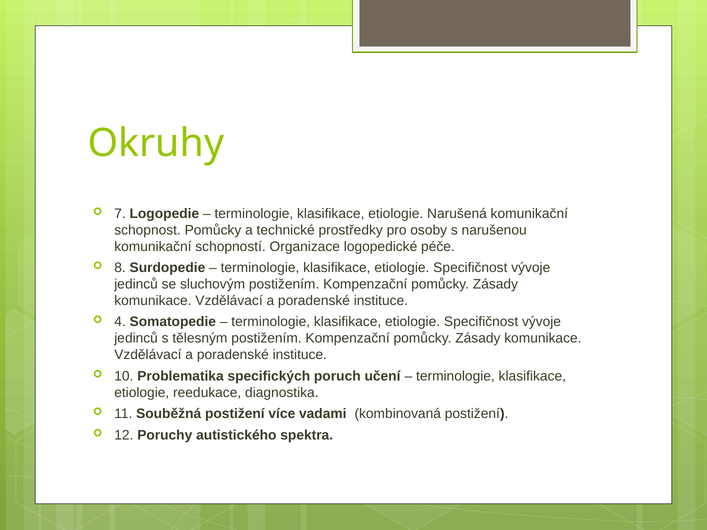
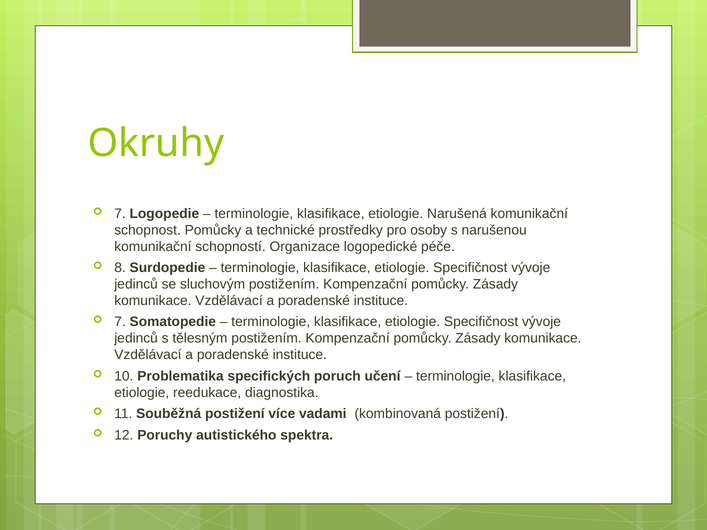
4: 4 -> 7 (120, 322)
